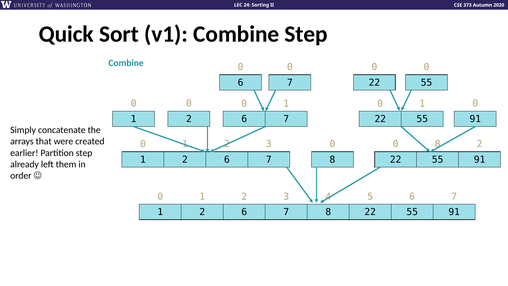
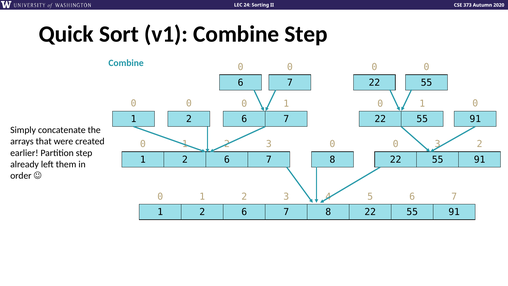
8: 8 -> 3 (438, 144)
